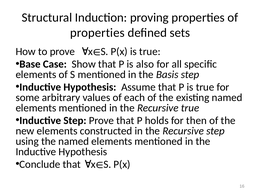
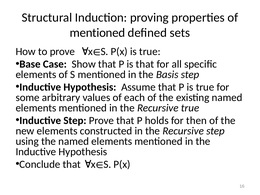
properties: properties -> mentioned (97, 33)
is also: also -> that (145, 64)
